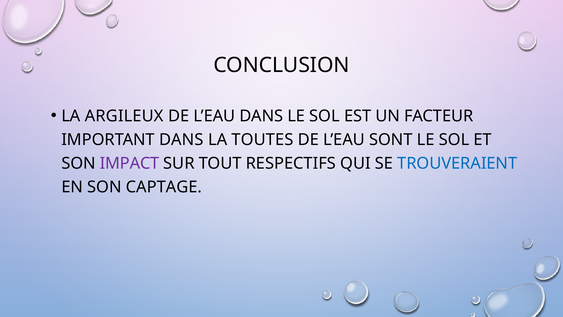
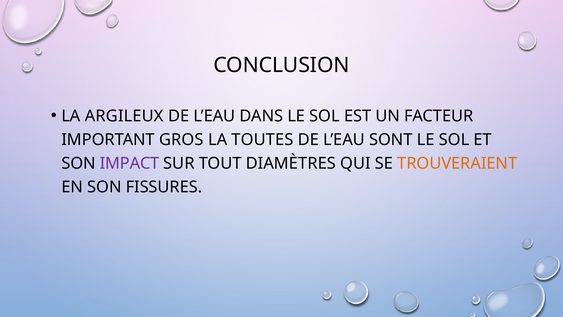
IMPORTANT DANS: DANS -> GROS (181, 140)
RESPECTIFS: RESPECTIFS -> DIAMÈTRES (291, 163)
TROUVERAIENT colour: blue -> orange (457, 163)
CAPTAGE: CAPTAGE -> FISSURES (164, 187)
